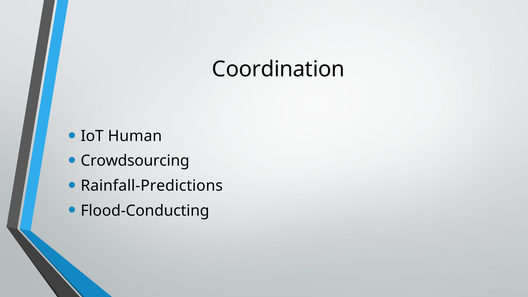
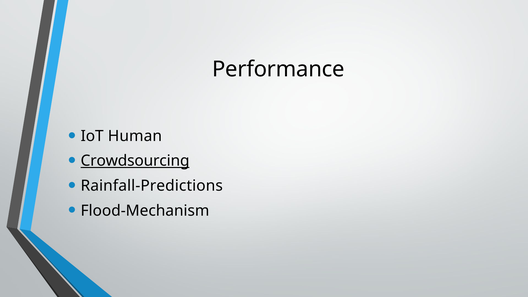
Coordination: Coordination -> Performance (278, 69)
Crowdsourcing underline: none -> present (135, 161)
Flood-Conducting: Flood-Conducting -> Flood-Mechanism (145, 211)
